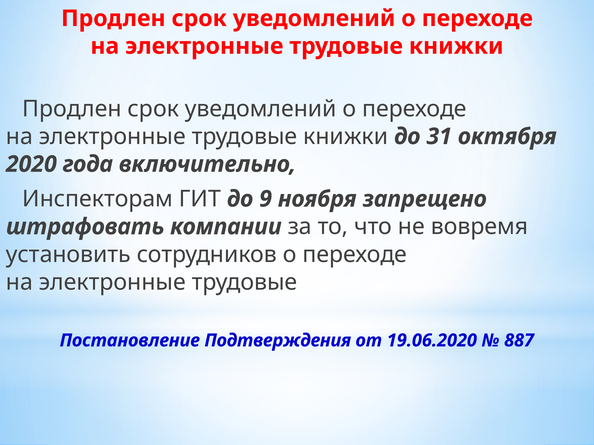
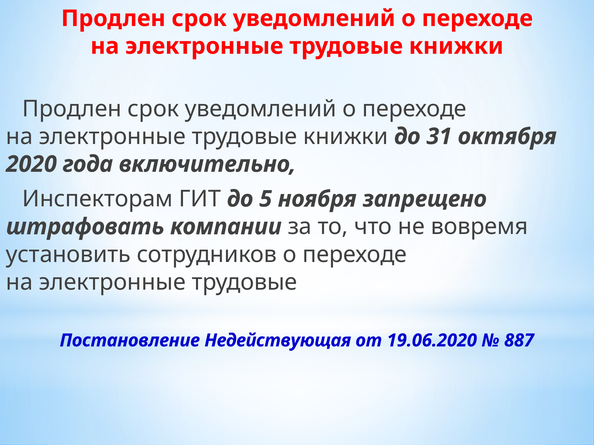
9: 9 -> 5 (266, 199)
Подтверждения: Подтверждения -> Недействующая (278, 341)
